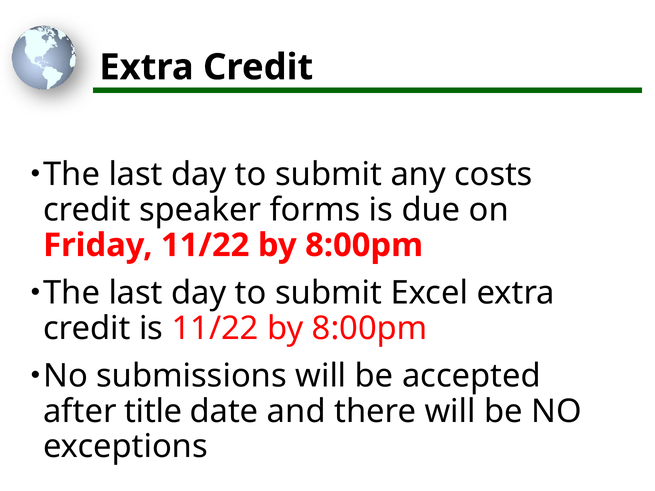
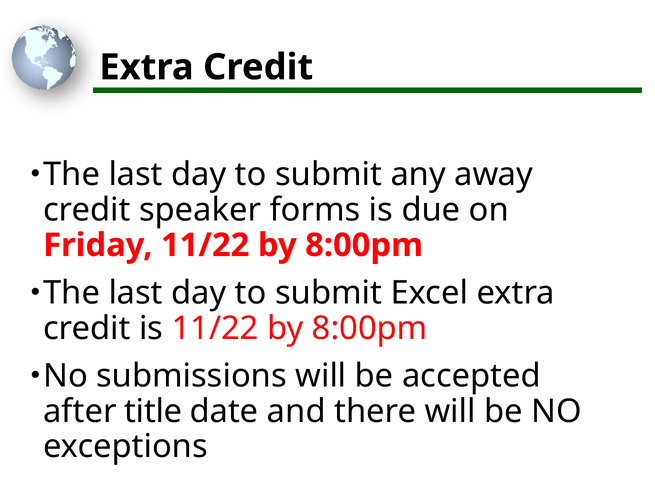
costs: costs -> away (494, 175)
